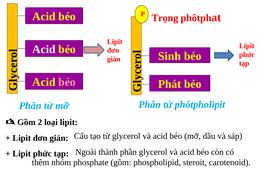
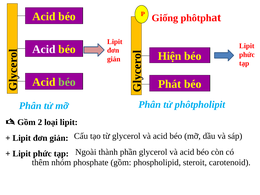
Trọng: Trọng -> Giống (165, 18)
Sinh: Sinh -> Hiện (170, 56)
béo colour: pink -> light green (67, 82)
